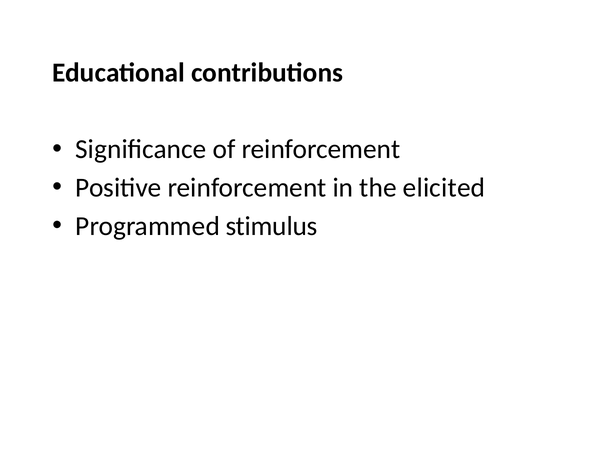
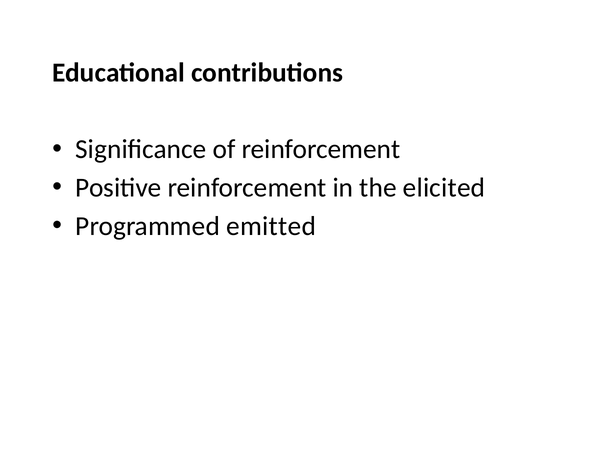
stimulus: stimulus -> emitted (271, 226)
